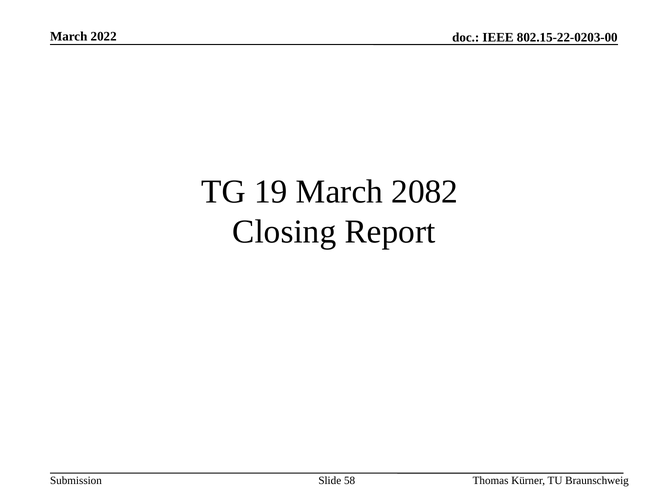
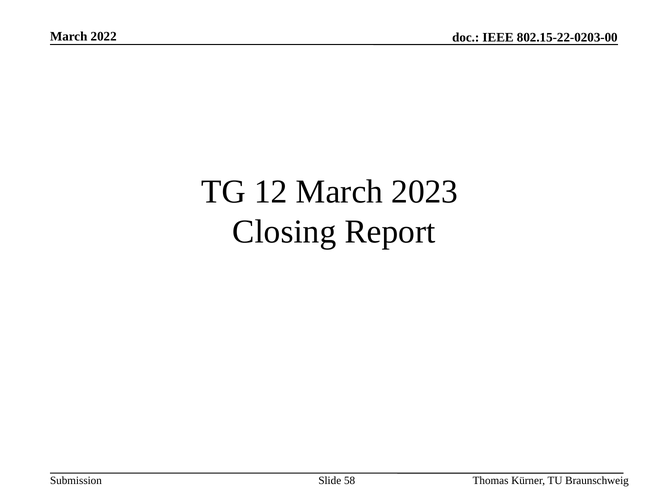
19: 19 -> 12 (271, 192)
2082: 2082 -> 2023 (425, 192)
